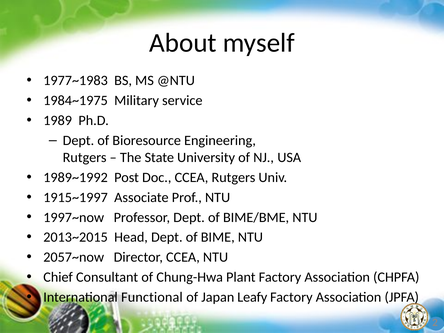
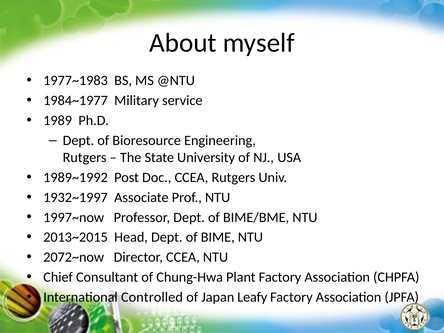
1984~1975: 1984~1975 -> 1984~1977 (76, 101)
1915~1997: 1915~1997 -> 1932~1997 (76, 197)
2057~now: 2057~now -> 2072~now (74, 257)
Functional: Functional -> Controlled (152, 297)
